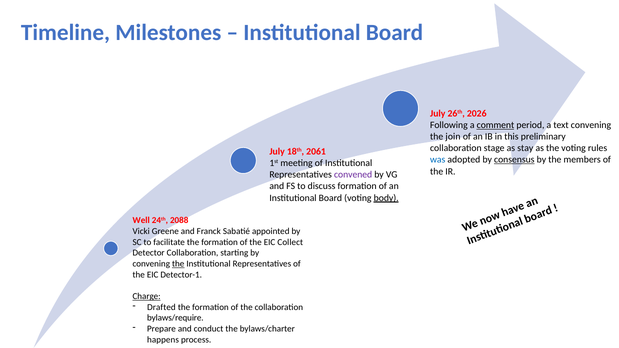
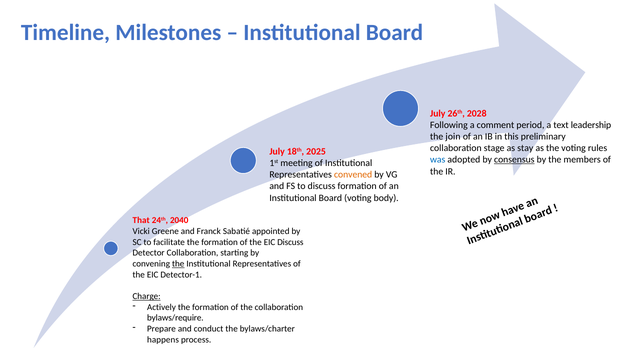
2026: 2026 -> 2028 (477, 113)
comment underline: present -> none (495, 125)
text convening: convening -> leadership (591, 125)
2061: 2061 -> 2025 (316, 152)
convened colour: purple -> orange (353, 175)
body underline: present -> none (386, 198)
Well: Well -> That (141, 221)
2088: 2088 -> 2040 (179, 221)
EIC Collect: Collect -> Discuss (290, 242)
Drafted: Drafted -> Actively (161, 307)
